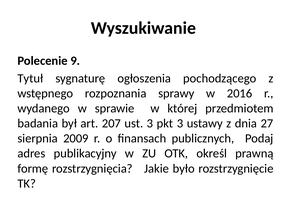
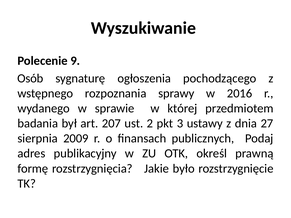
Tytuł: Tytuł -> Osób (30, 78)
ust 3: 3 -> 2 (150, 124)
